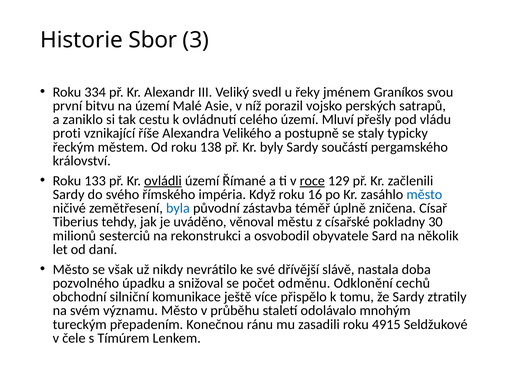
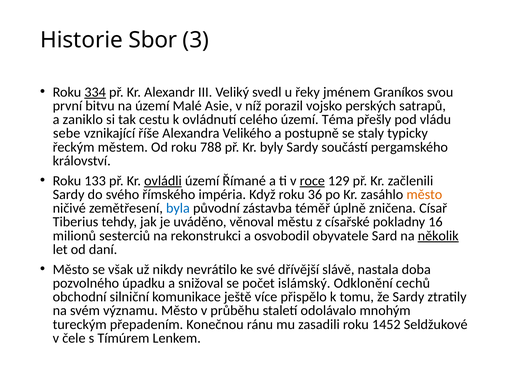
334 underline: none -> present (95, 92)
Mluví: Mluví -> Téma (338, 120)
proti: proti -> sebe (67, 133)
138: 138 -> 788 (211, 147)
16: 16 -> 36 (315, 195)
město colour: blue -> orange (424, 195)
30: 30 -> 16 (435, 222)
několik underline: none -> present (438, 236)
odměnu: odměnu -> islámský (304, 283)
4915: 4915 -> 1452 (386, 324)
